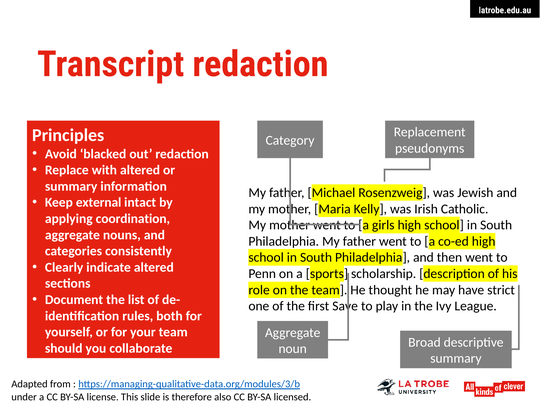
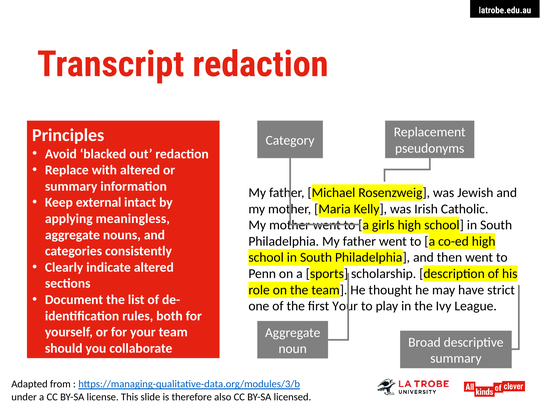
coordination: coordination -> meaningless (133, 219)
first Save: Save -> Your (345, 306)
